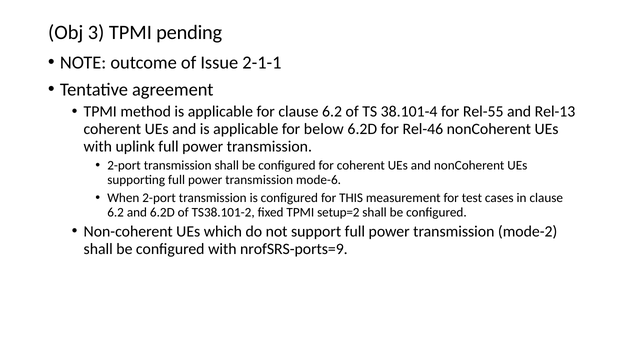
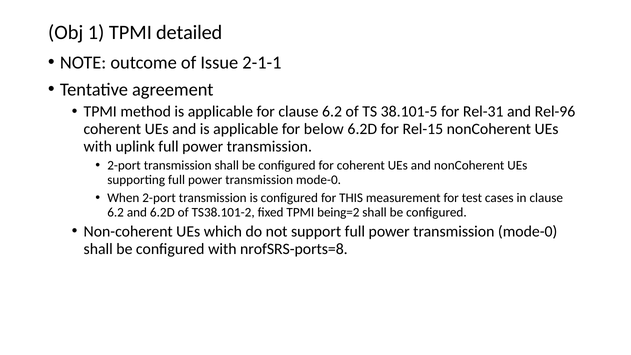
3: 3 -> 1 (96, 32)
pending: pending -> detailed (189, 32)
38.101-4: 38.101-4 -> 38.101-5 (409, 112)
Rel-55: Rel-55 -> Rel-31 (483, 112)
Rel-13: Rel-13 -> Rel-96 (555, 112)
Rel-46: Rel-46 -> Rel-15 (423, 129)
mode-6: mode-6 -> mode-0 (319, 180)
setup=2: setup=2 -> being=2 (338, 212)
mode-2: mode-2 -> mode-0 (528, 231)
nrofSRS-ports=9: nrofSRS-ports=9 -> nrofSRS-ports=8 (294, 249)
